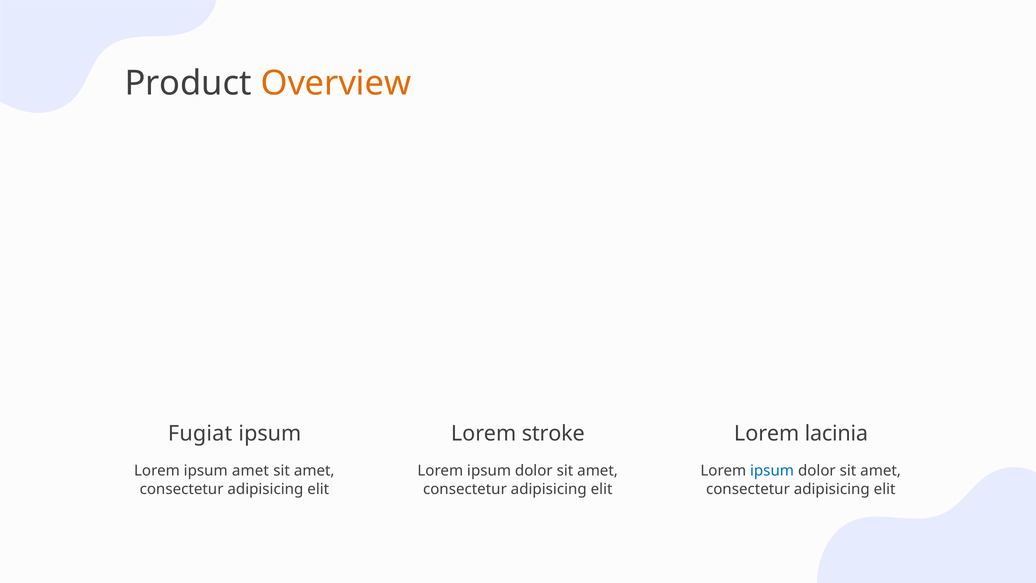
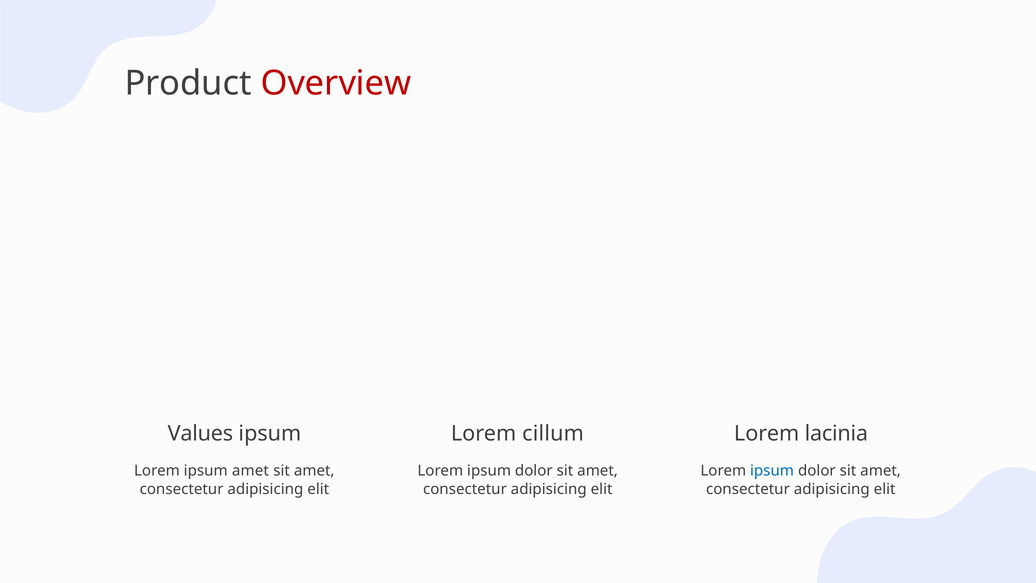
Overview colour: orange -> red (336, 83)
Fugiat: Fugiat -> Values (200, 433)
stroke: stroke -> cillum (553, 433)
